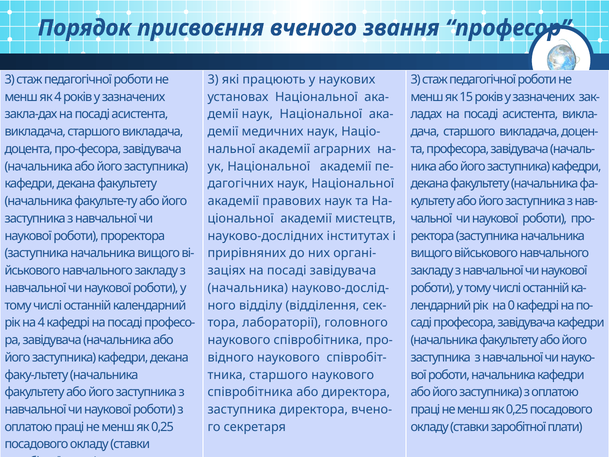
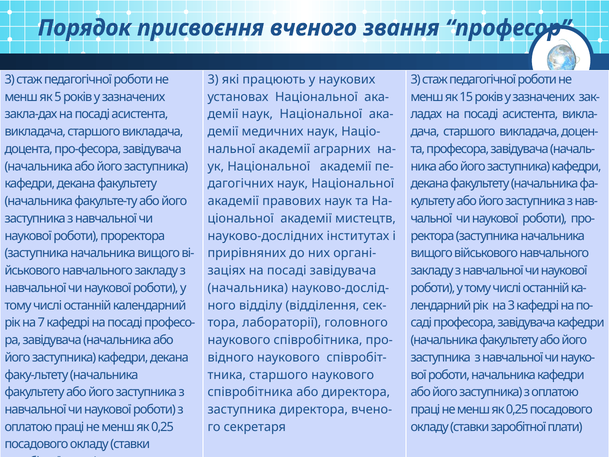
як 4: 4 -> 5 (58, 97)
на 0: 0 -> 3 (511, 305)
на 4: 4 -> 7 (41, 323)
